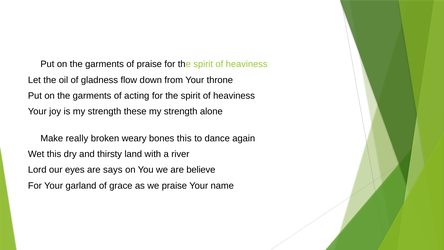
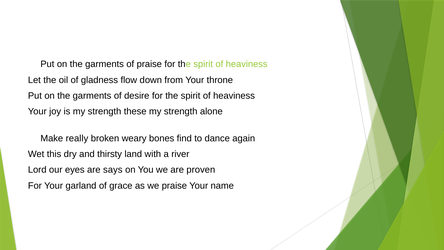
acting: acting -> desire (137, 96)
bones this: this -> find (184, 138)
believe: believe -> proven (201, 170)
